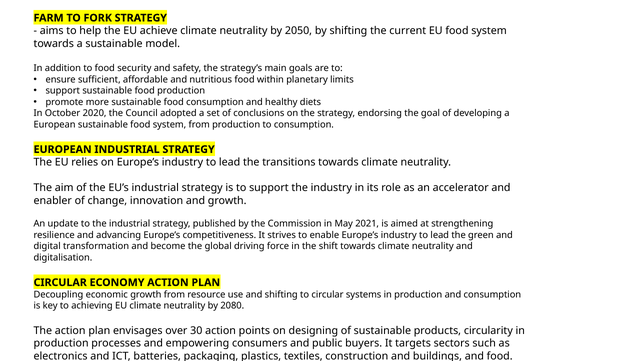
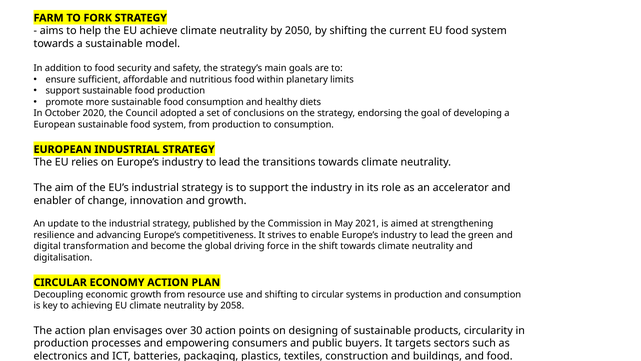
2080: 2080 -> 2058 (232, 305)
